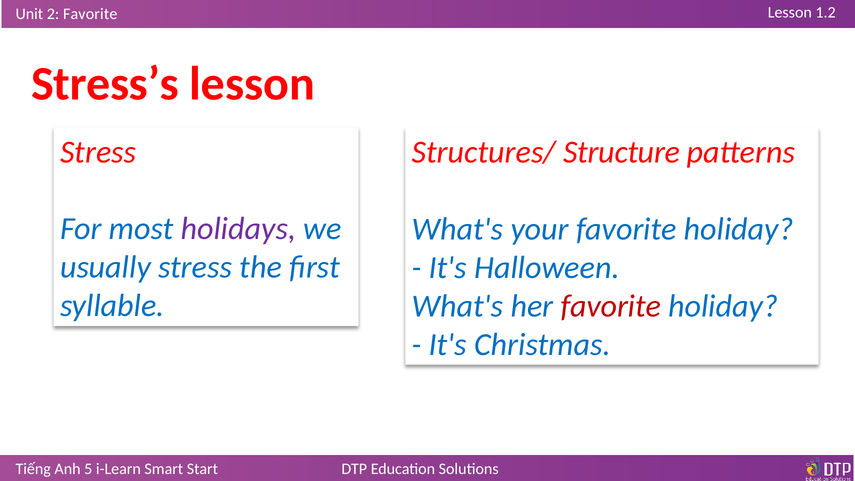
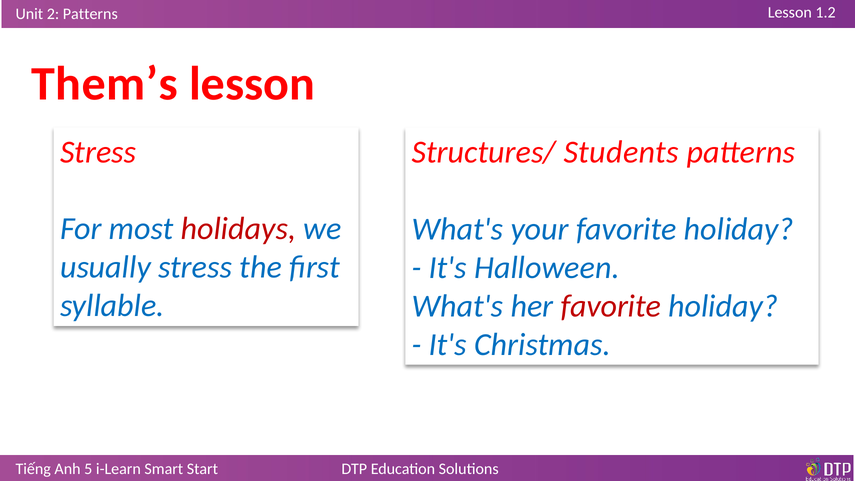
Favorite: Favorite -> Patterns (90, 14)
Stress’s: Stress’s -> Them’s (104, 84)
Structure: Structure -> Students (621, 152)
holidays colour: purple -> red (238, 229)
